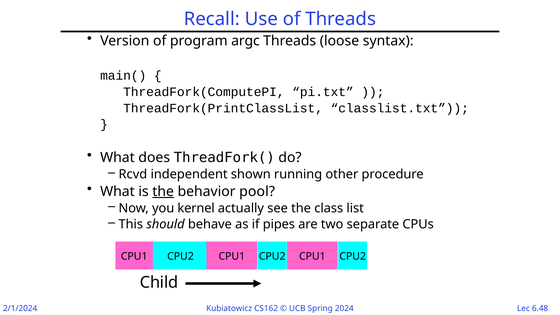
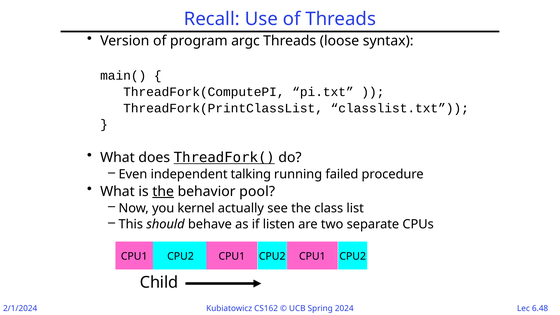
ThreadFork( underline: none -> present (224, 158)
Rcvd: Rcvd -> Even (133, 174)
shown: shown -> talking (251, 174)
other: other -> failed (342, 174)
pipes: pipes -> listen (279, 224)
